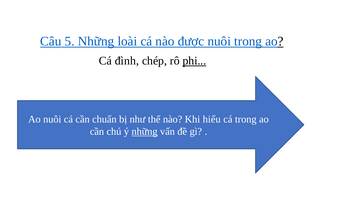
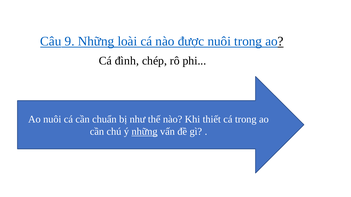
5: 5 -> 9 (70, 41)
phi underline: present -> none (194, 61)
hiểu: hiểu -> thiết (212, 120)
